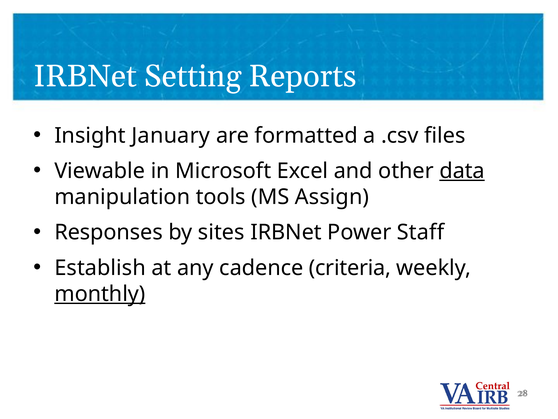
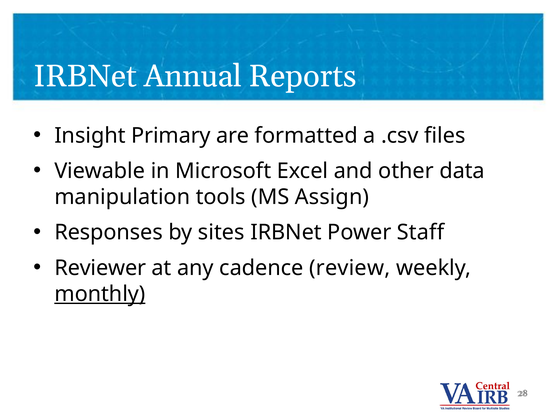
Setting: Setting -> Annual (193, 76)
January: January -> Primary (171, 135)
data underline: present -> none (462, 171)
Establish: Establish -> Reviewer (100, 268)
criteria: criteria -> review (350, 268)
